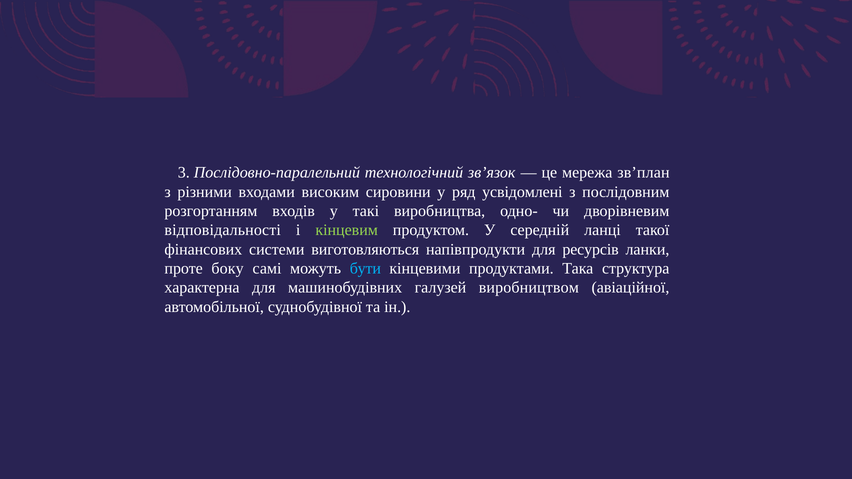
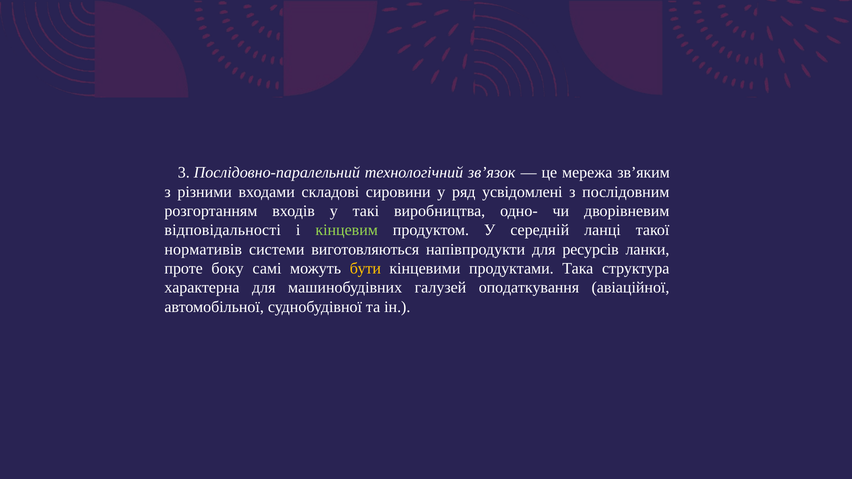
зв’план: зв’план -> зв’яким (644, 173)
високим: високим -> складові (330, 192)
фінансових: фінансових -> нормативів (203, 249)
бути colour: light blue -> yellow (365, 269)
виробництвом: виробництвом -> оподаткування (529, 288)
